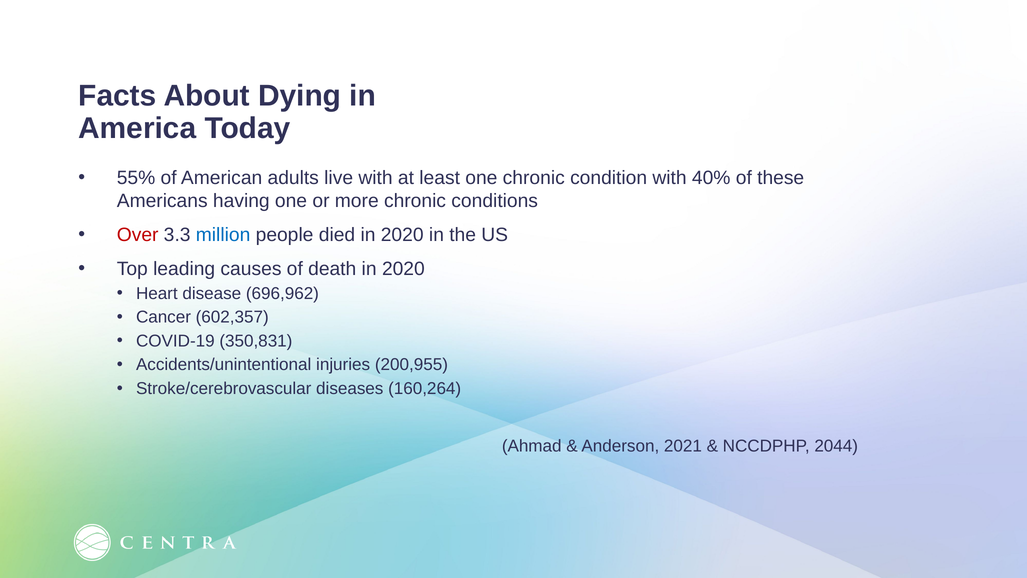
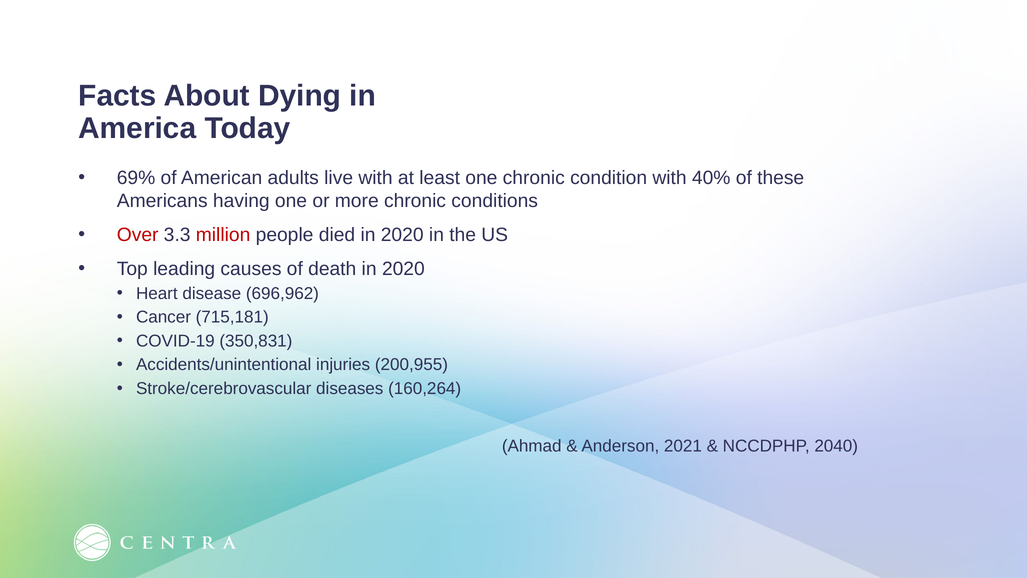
55%: 55% -> 69% (136, 178)
million colour: blue -> red (223, 235)
602,357: 602,357 -> 715,181 (232, 317)
2044: 2044 -> 2040 (836, 446)
